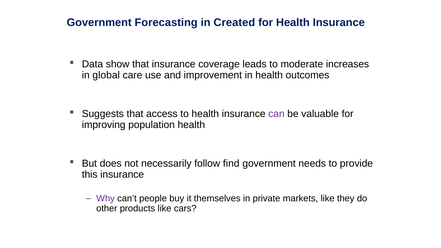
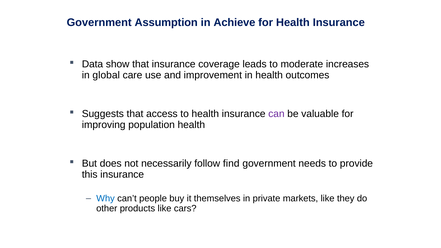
Forecasting: Forecasting -> Assumption (166, 23)
Created: Created -> Achieve (234, 23)
Why colour: purple -> blue (106, 198)
